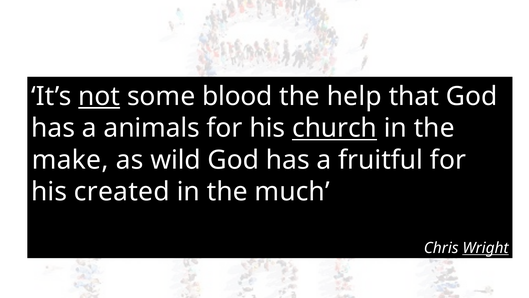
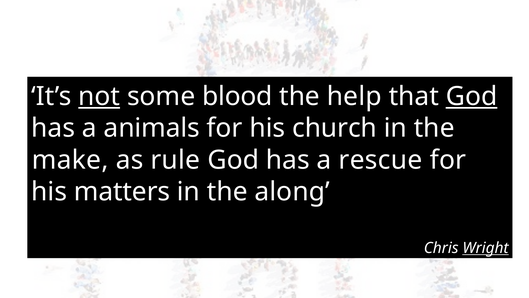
God underline: none -> present (472, 96)
church underline: present -> none (335, 128)
wild: wild -> rule (175, 160)
fruitful: fruitful -> rescue (381, 160)
created: created -> matters (122, 192)
much: much -> along (292, 192)
